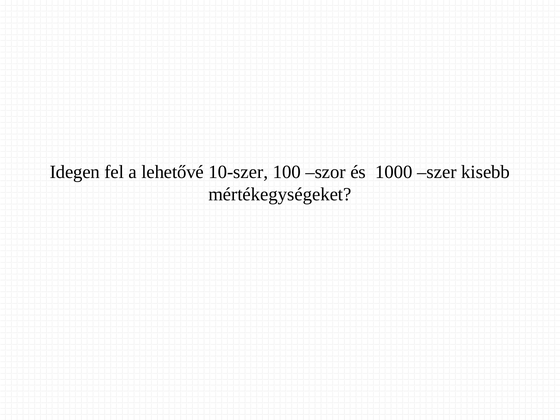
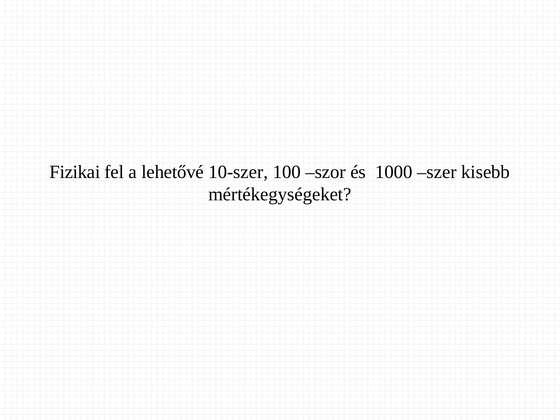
Idegen: Idegen -> Fizikai (75, 172)
